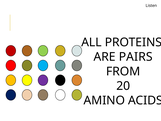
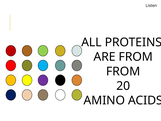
ARE PAIRS: PAIRS -> FROM (136, 57)
